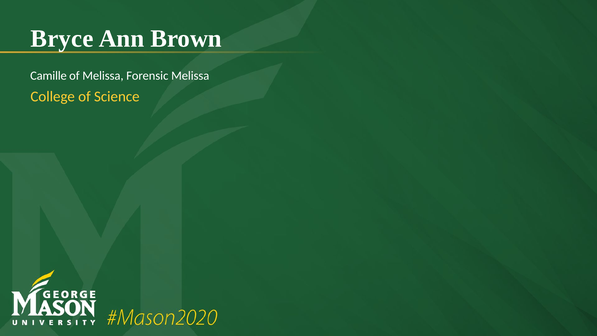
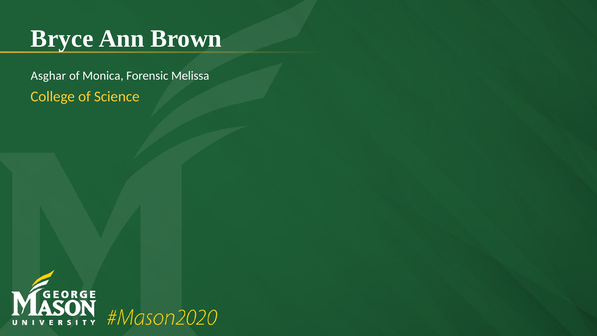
Camille: Camille -> Asghar (48, 76)
of Melissa: Melissa -> Monica (103, 76)
